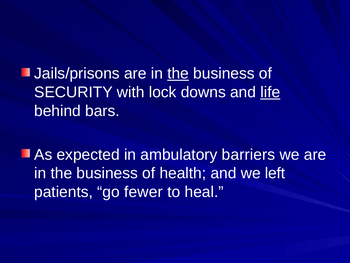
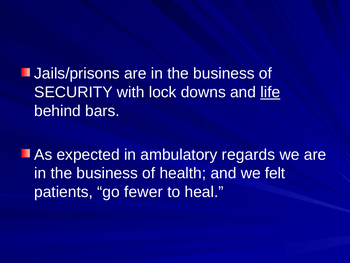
the underline: present -> none (178, 73)
barriers: barriers -> regards (248, 154)
left: left -> felt (275, 173)
